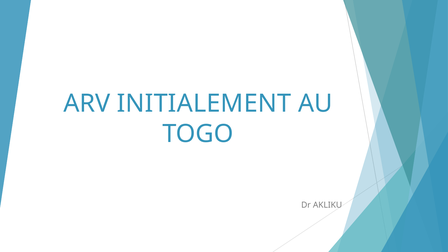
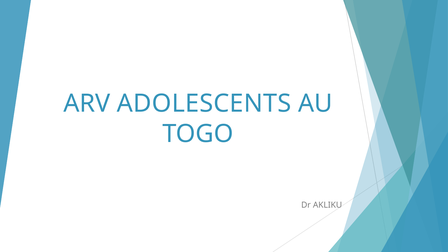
INITIALEMENT: INITIALEMENT -> ADOLESCENTS (204, 104)
